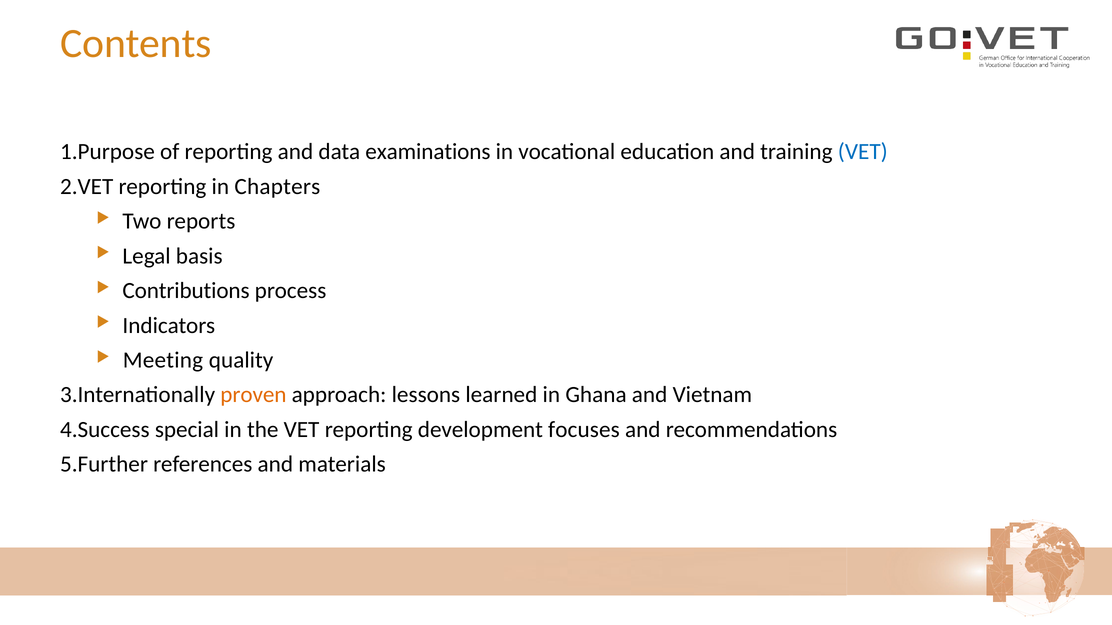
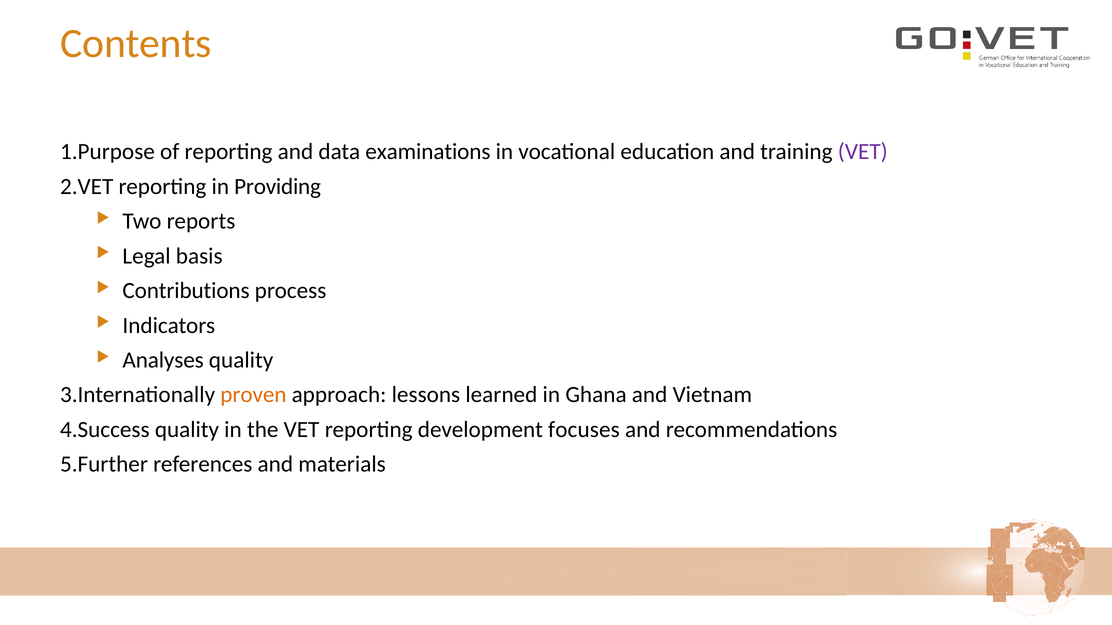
VET colour: blue -> purple (863, 152)
Chapters: Chapters -> Providing (278, 187)
Meeting: Meeting -> Analyses (163, 360)
special: special -> quality (187, 430)
